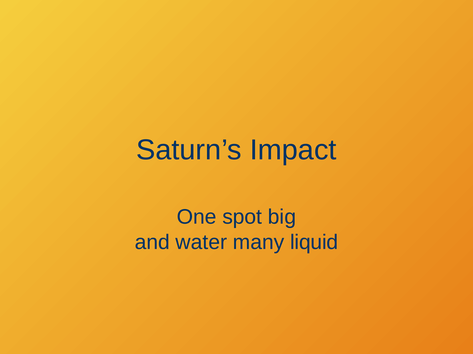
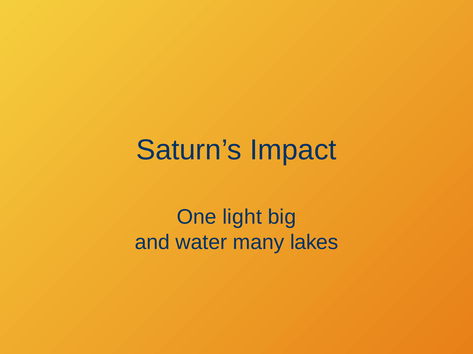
spot: spot -> light (242, 217)
liquid: liquid -> lakes (314, 243)
